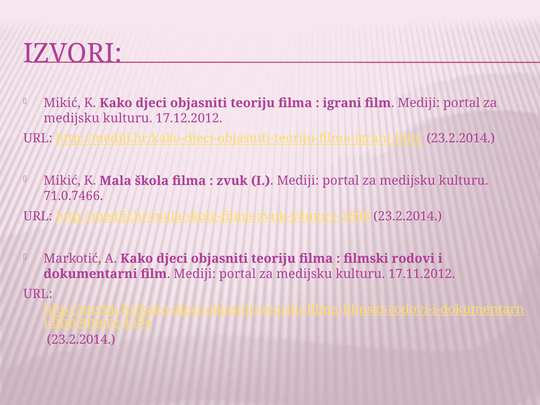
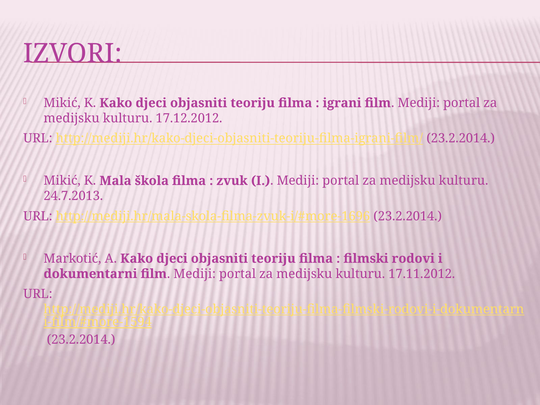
71.0.7466: 71.0.7466 -> 24.7.2013 (73, 196)
